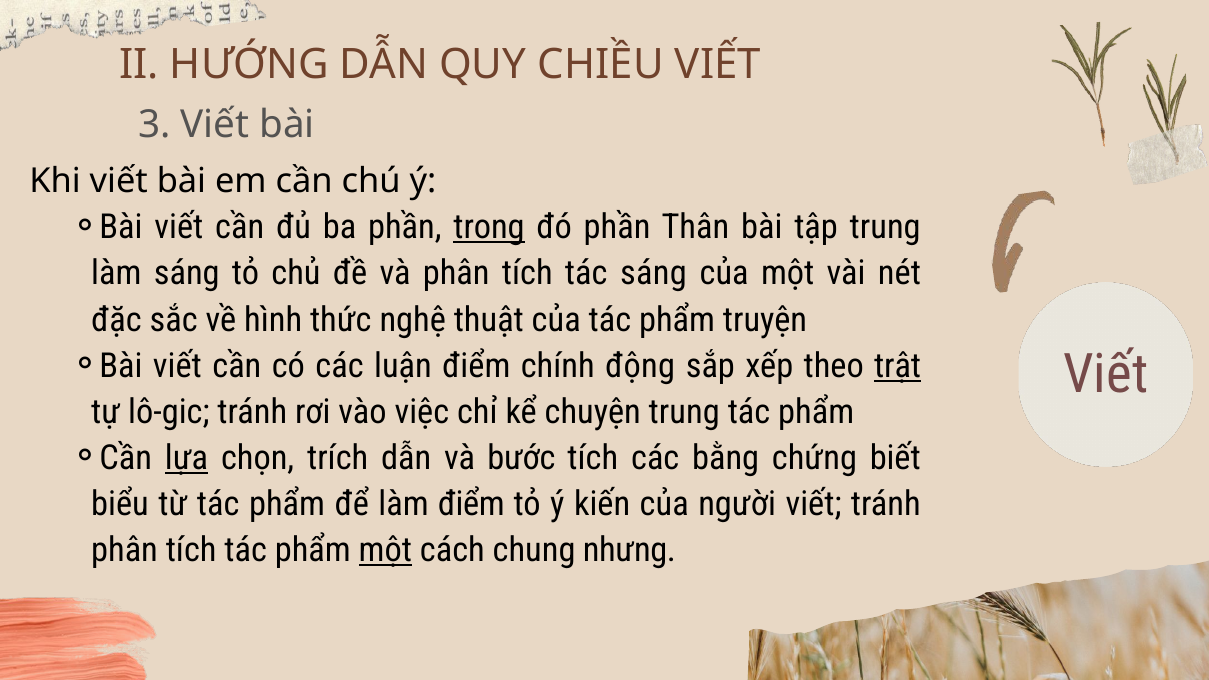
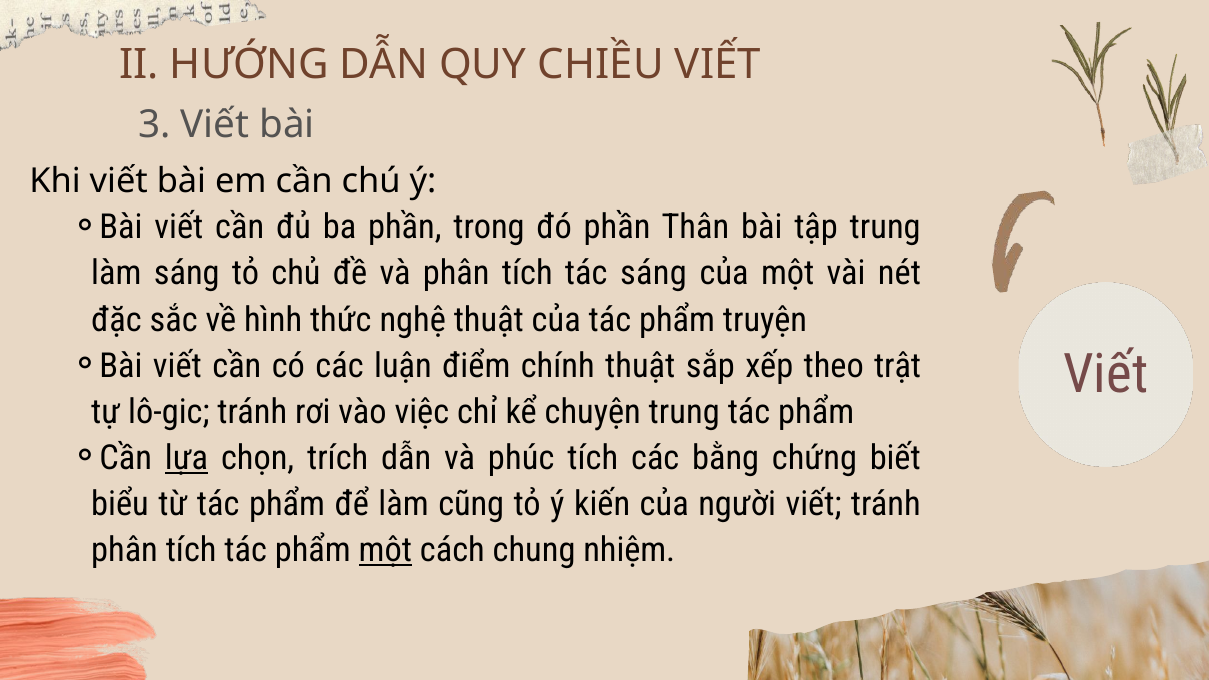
trong underline: present -> none (489, 228)
chính động: động -> thuật (640, 366)
trật underline: present -> none (898, 366)
bước: bước -> phúc (521, 458)
làm điểm: điểm -> cũng (471, 504)
nhưng: nhưng -> nhiệm (629, 550)
